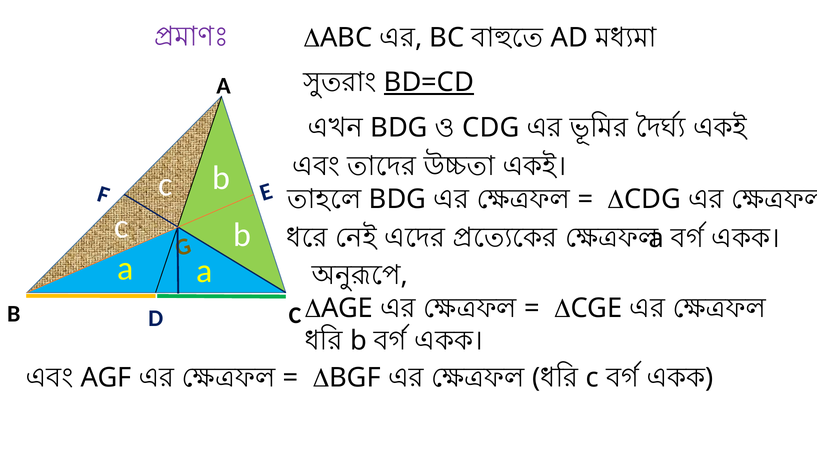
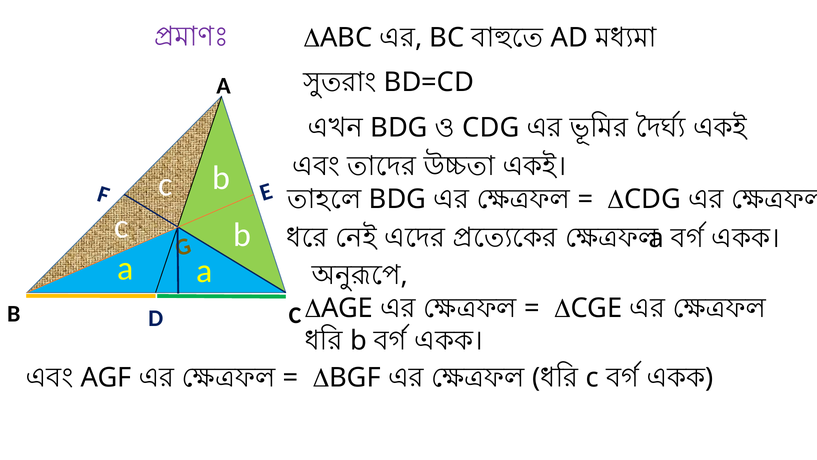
BD=CD underline: present -> none (429, 82)
